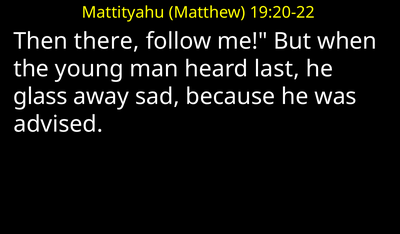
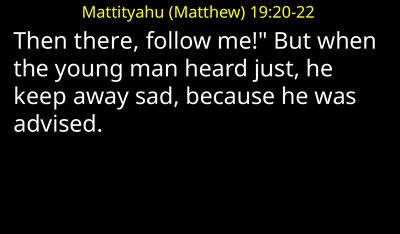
last: last -> just (277, 69)
glass: glass -> keep (40, 97)
